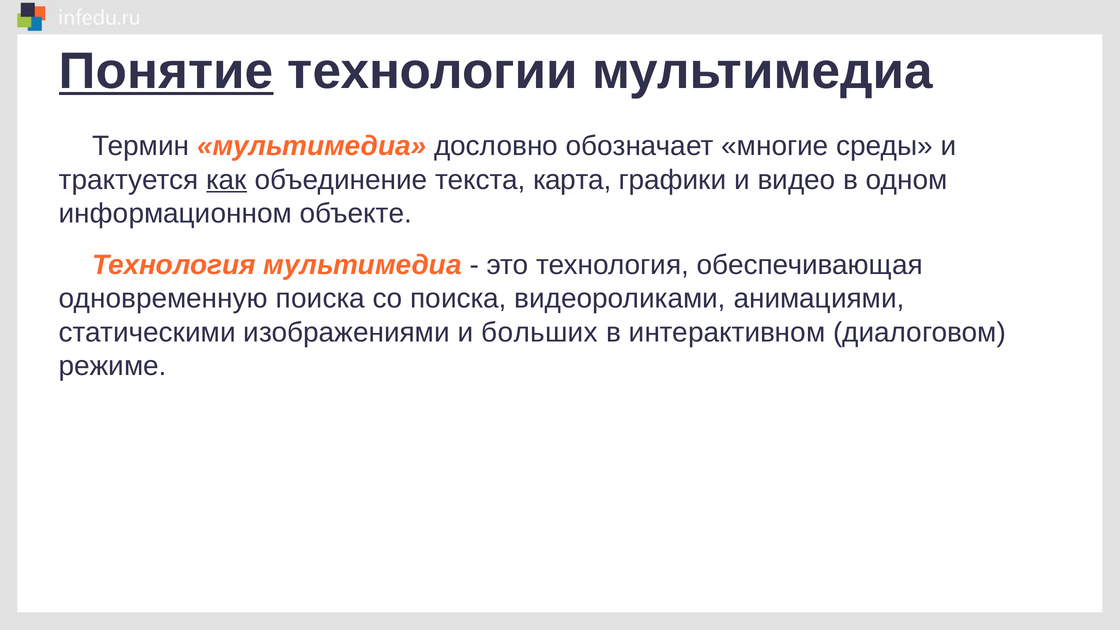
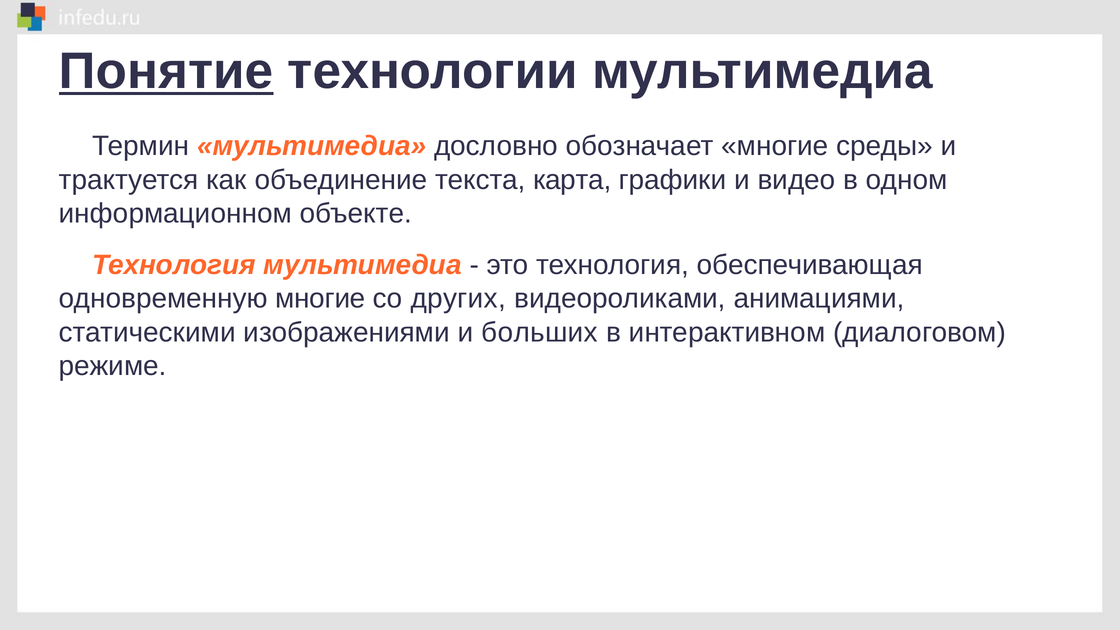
как underline: present -> none (227, 180)
одновременную поиска: поиска -> многие (320, 299)
со поиска: поиска -> других (458, 299)
